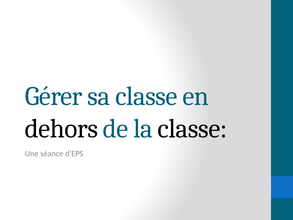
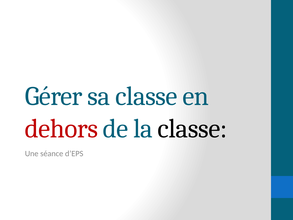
dehors colour: black -> red (61, 128)
